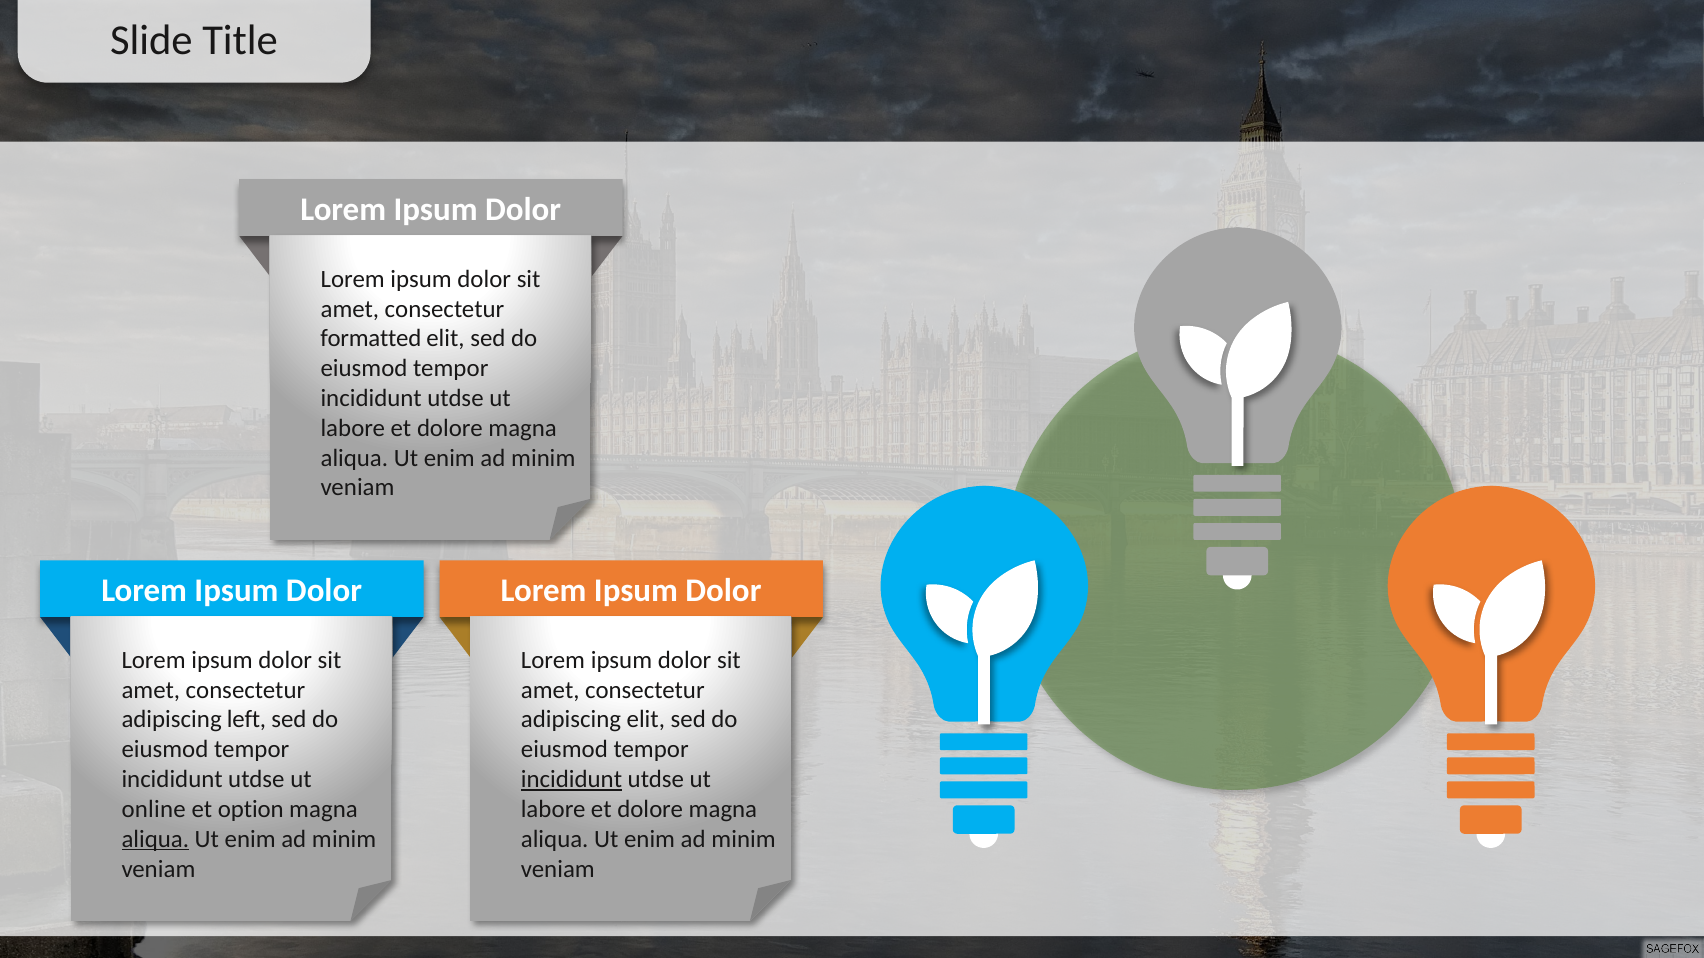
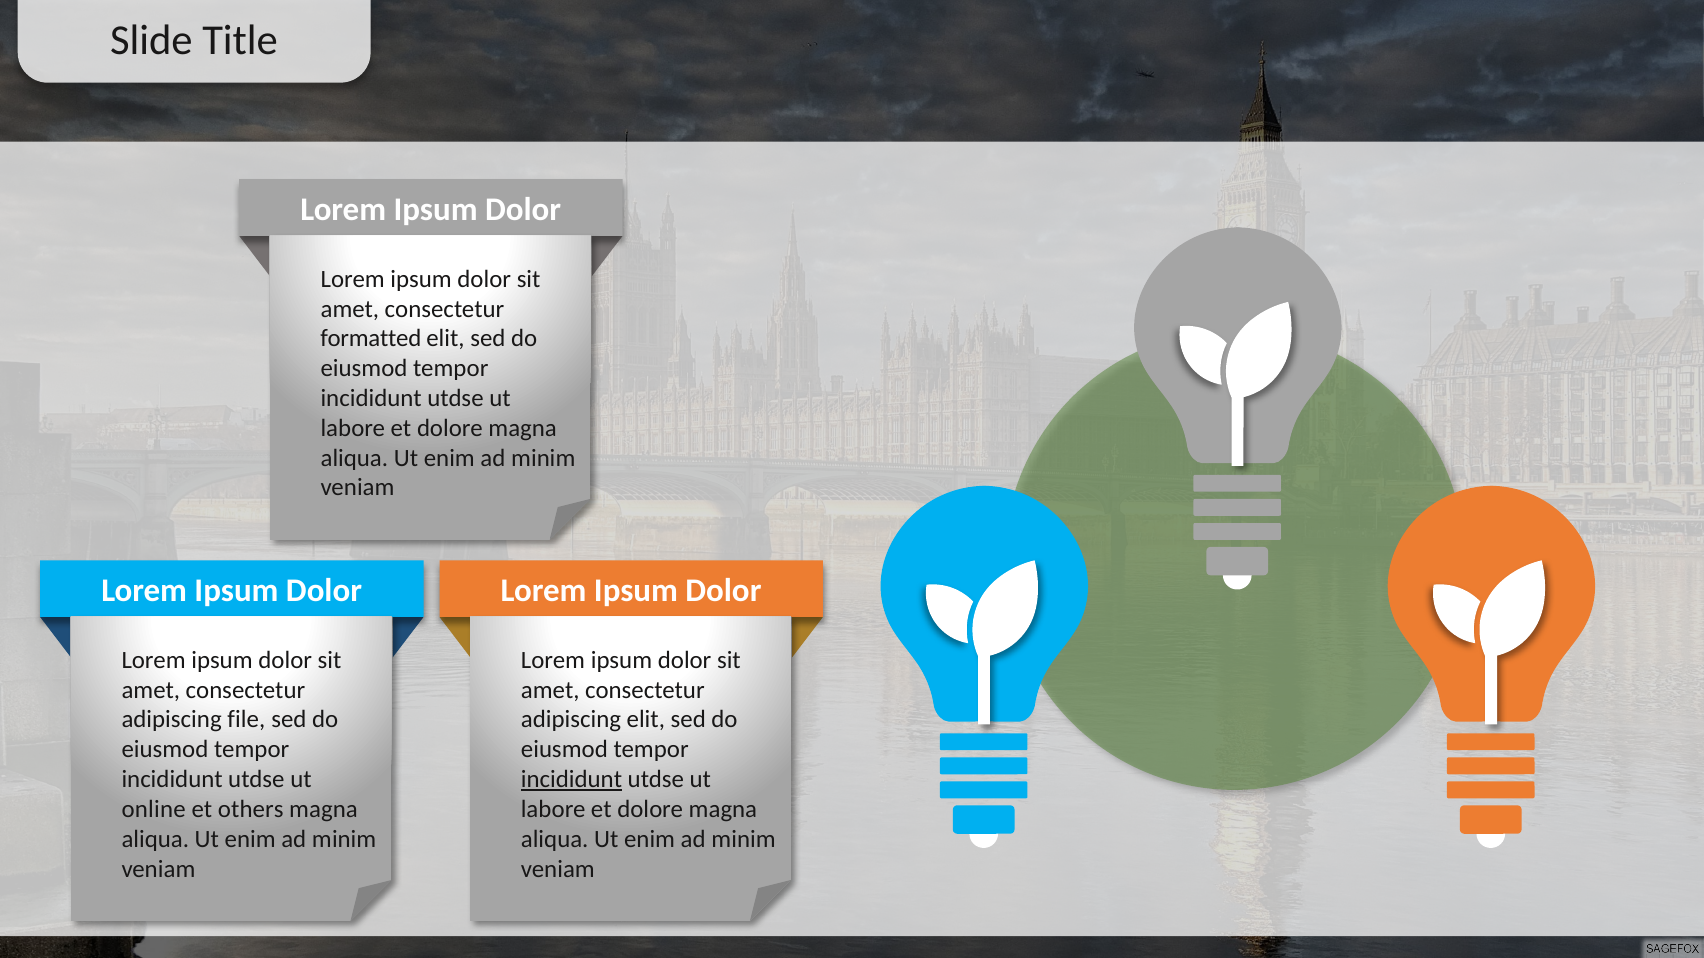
left: left -> file (246, 720)
option: option -> others (251, 810)
aliqua underline: present -> none (155, 839)
